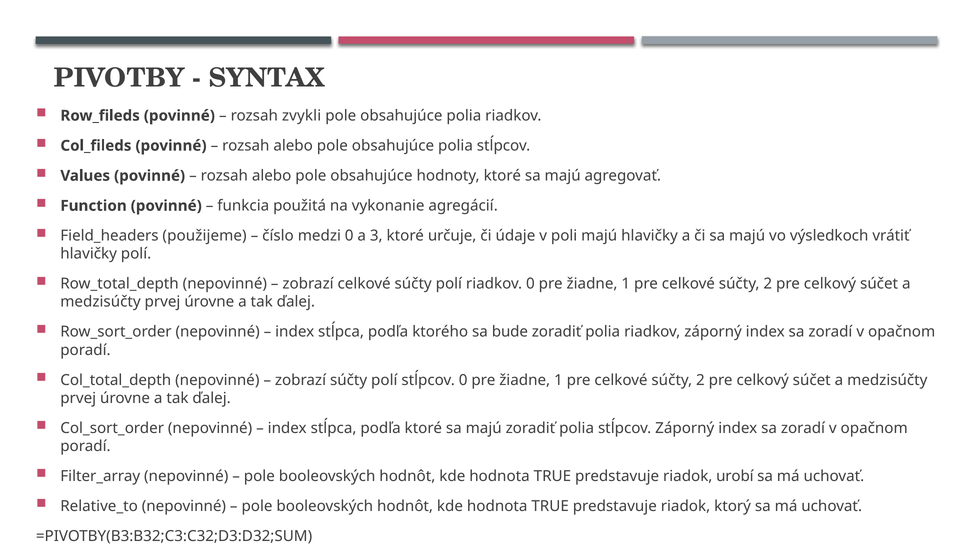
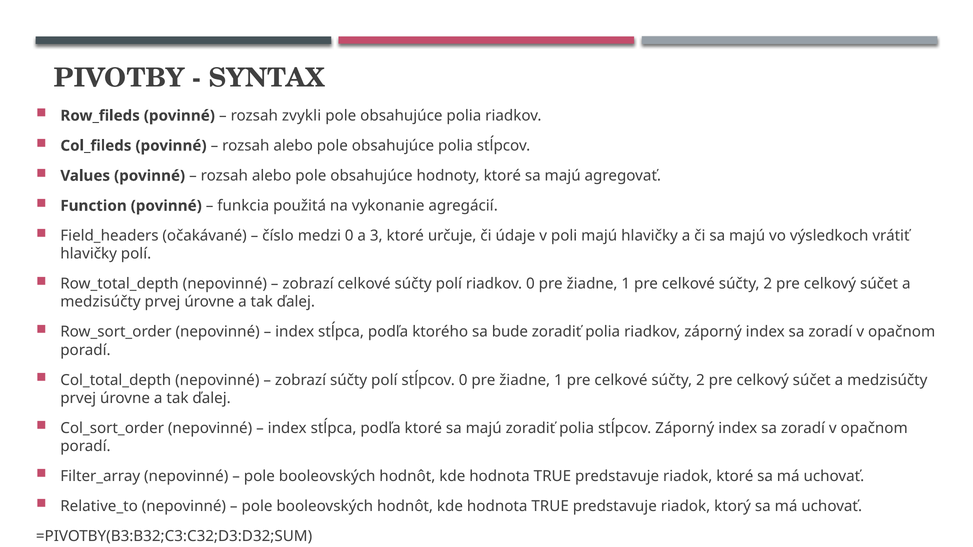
použijeme: použijeme -> očakávané (205, 236)
riadok urobí: urobí -> ktoré (735, 476)
